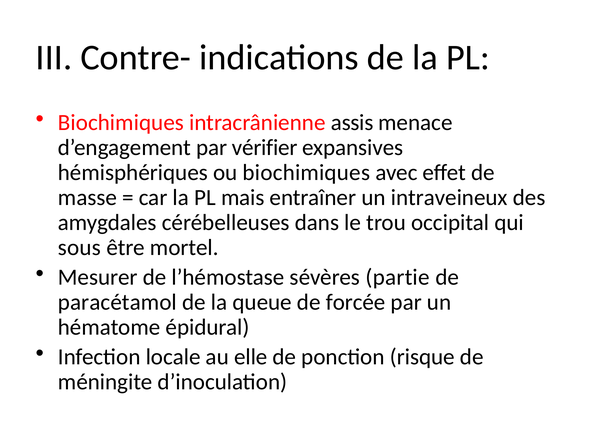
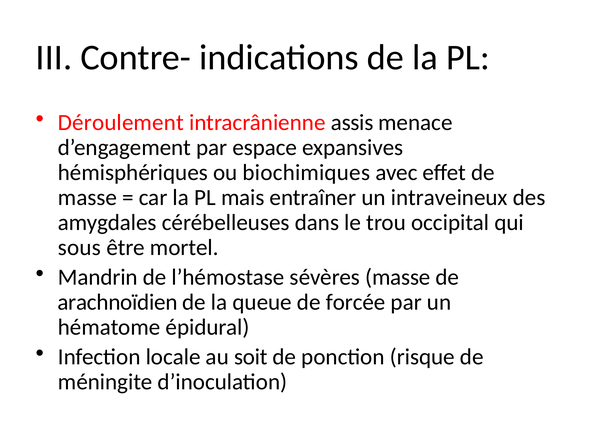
Biochimiques: Biochimiques -> Déroulement (121, 122)
vérifier: vérifier -> espace (265, 147)
Mesurer: Mesurer -> Mandrin (98, 277)
sévères partie: partie -> masse (398, 277)
paracétamol: paracétamol -> arachnoïdien (118, 302)
elle: elle -> soit (251, 356)
